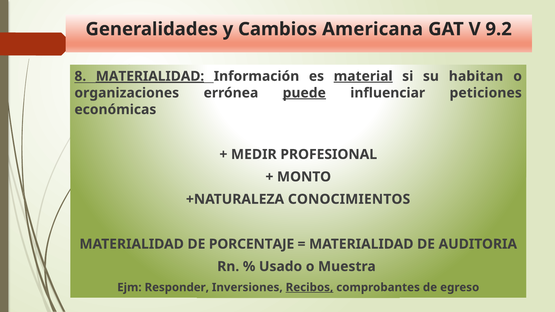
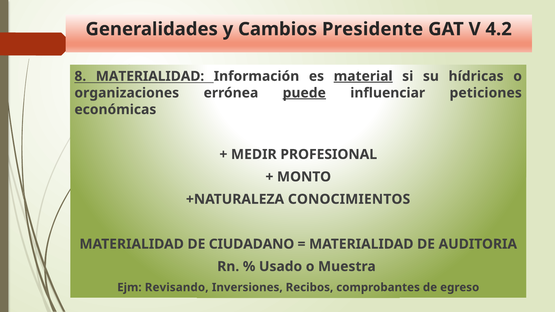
Americana: Americana -> Presidente (373, 29)
9.2: 9.2 -> 4.2 (499, 29)
MATERIALIDAD underline: present -> none (150, 76)
habitan: habitan -> hídricas (476, 76)
PORCENTAJE: PORCENTAJE -> CIUDADANO (252, 244)
Responder: Responder -> Revisando (177, 288)
Recibos underline: present -> none (309, 288)
